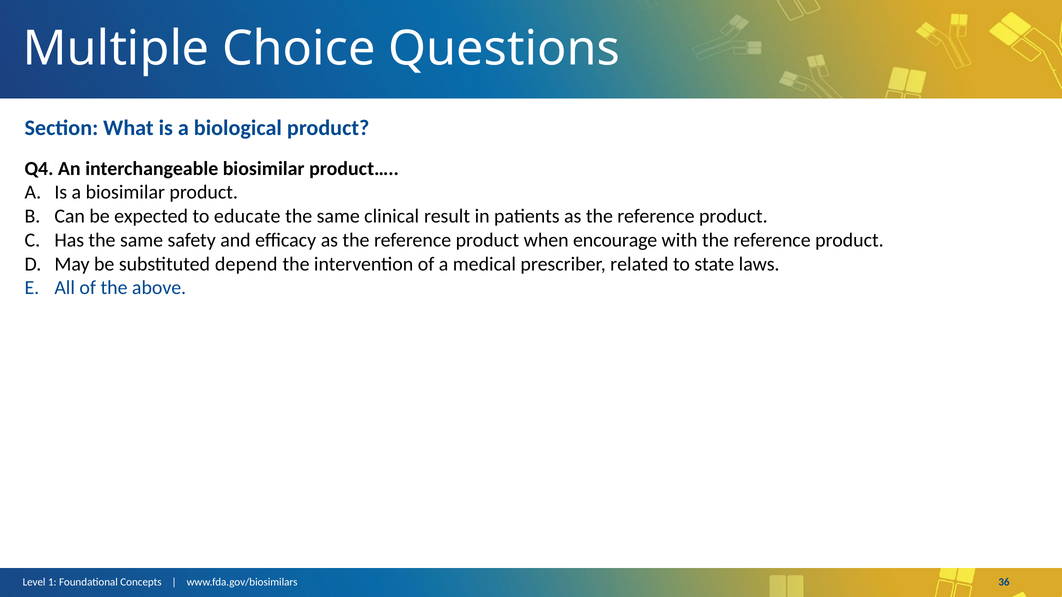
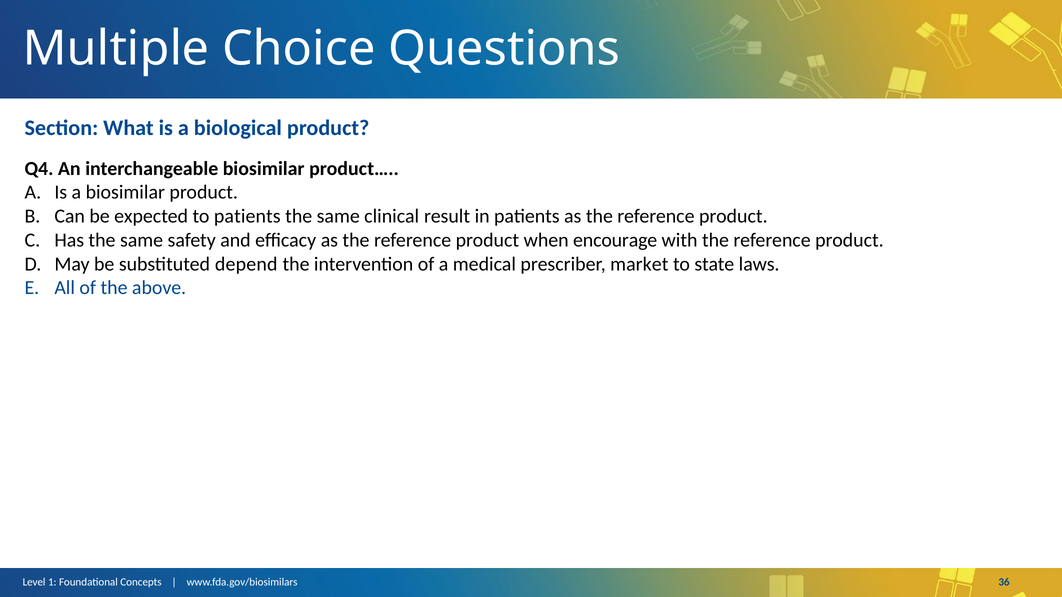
to educate: educate -> patients (247, 216)
related: related -> market (639, 264)
